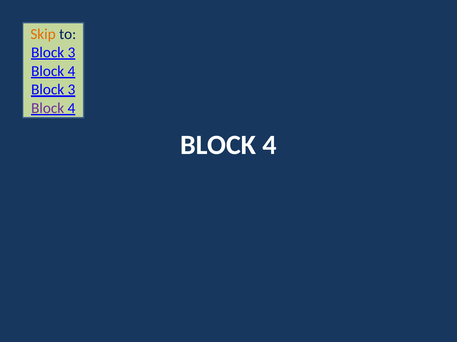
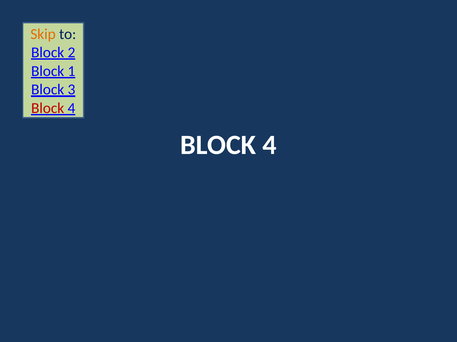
3: 3 -> 2 (72, 53)
4: 4 -> 1 (72, 71)
Block colour: purple -> red (48, 108)
